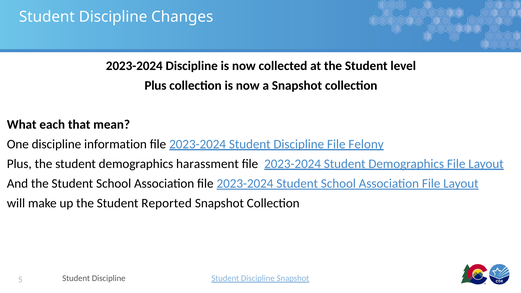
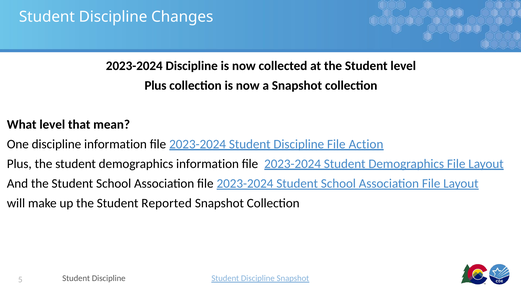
What each: each -> level (52, 124)
Felony: Felony -> Action (366, 144)
demographics harassment: harassment -> information (208, 164)
